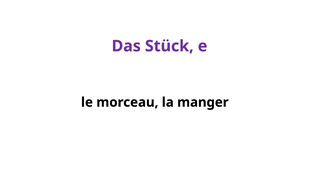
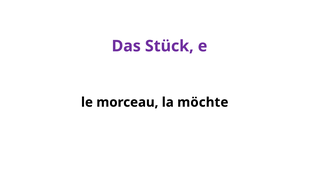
manger: manger -> möchte (203, 102)
